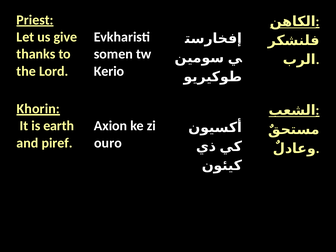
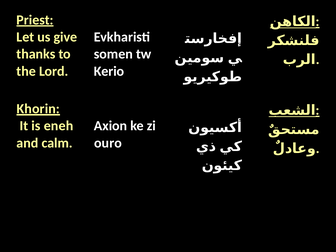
earth: earth -> eneh (59, 126)
piref: piref -> calm (57, 143)
